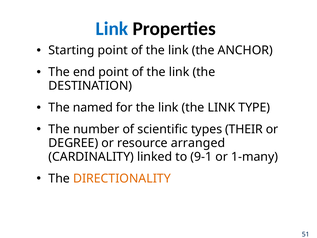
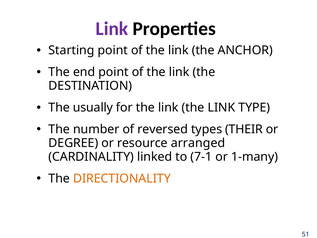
Link colour: blue -> purple (112, 29)
named: named -> usually (93, 107)
scientific: scientific -> reversed (163, 129)
9-1: 9-1 -> 7-1 (201, 157)
